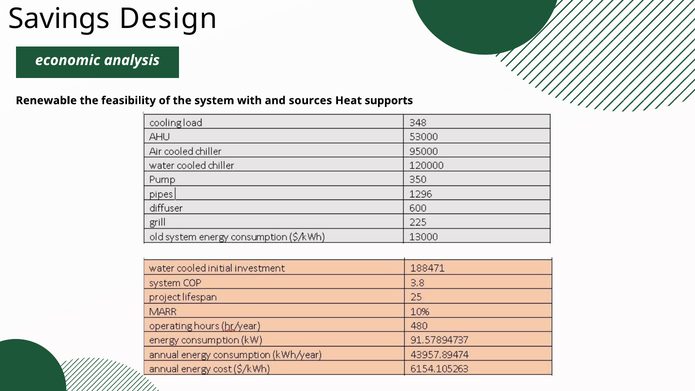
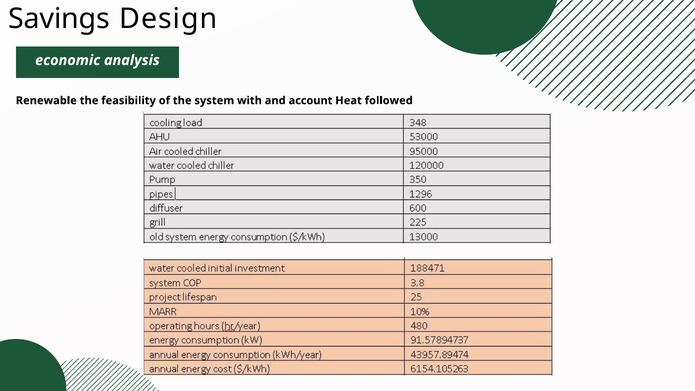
sources: sources -> account (310, 101)
supports: supports -> followed (389, 101)
